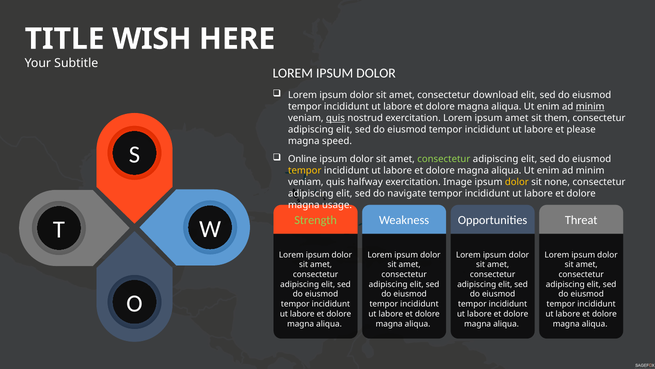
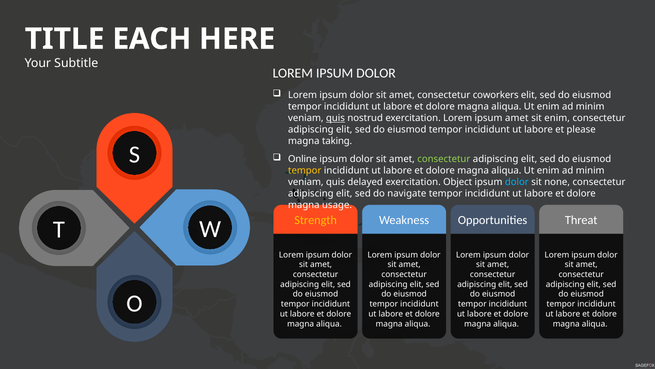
WISH: WISH -> EACH (152, 39)
download: download -> coworkers (496, 95)
minim underline: present -> none (590, 107)
sit them: them -> enim (557, 118)
speed: speed -> taking (337, 141)
halfway: halfway -> delayed (365, 182)
Image: Image -> Object (458, 182)
dolor colour: yellow -> light blue (517, 182)
Strength colour: light green -> yellow (316, 220)
